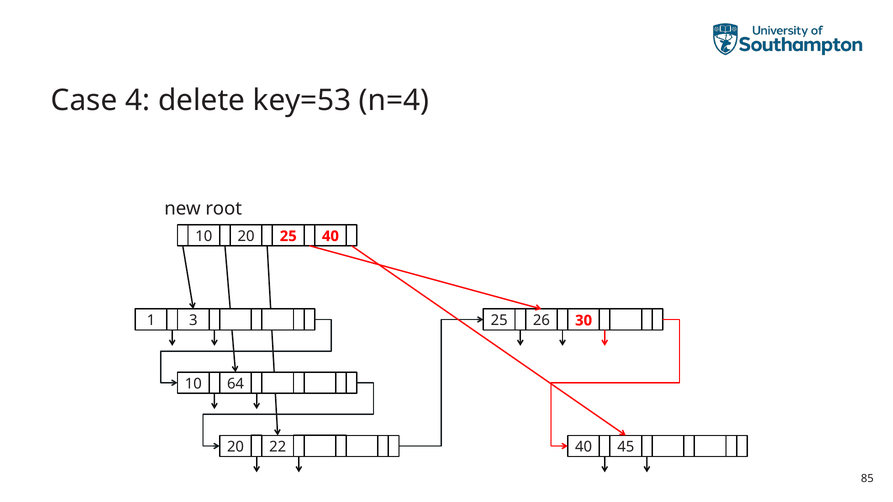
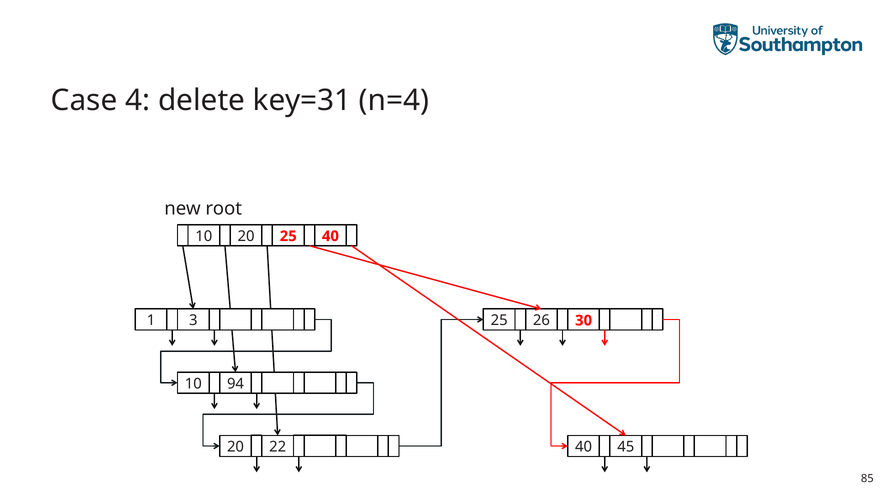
key=53: key=53 -> key=31 (302, 100)
64: 64 -> 94 (235, 384)
